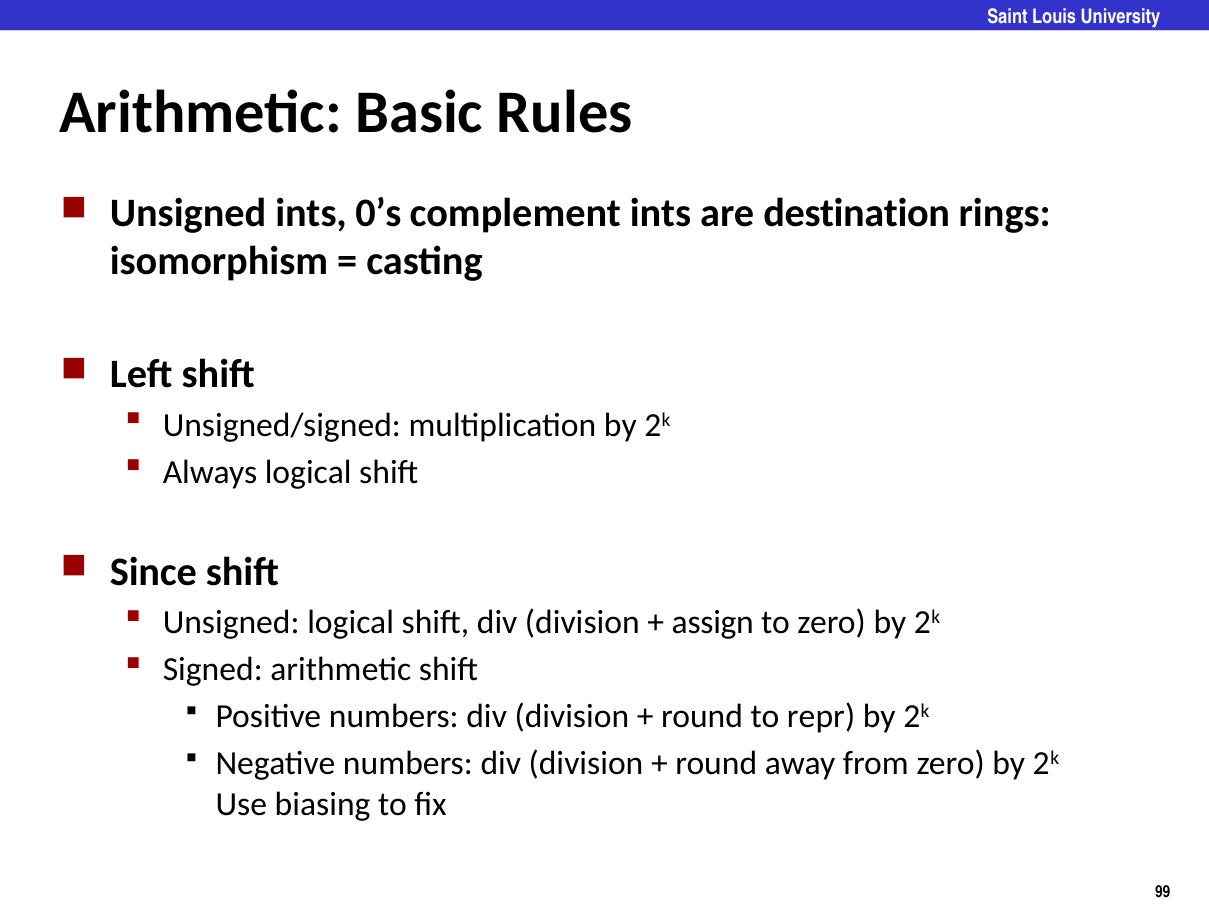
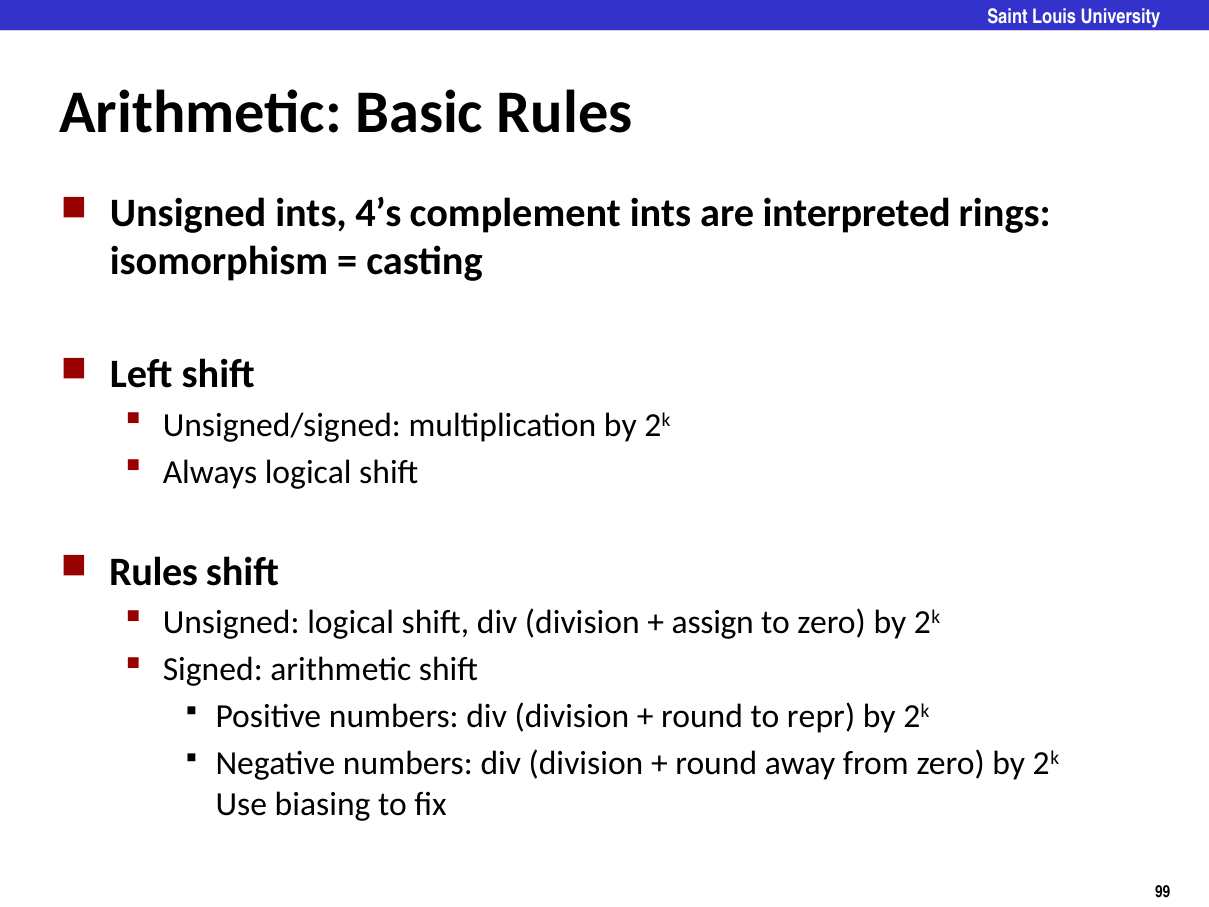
0’s: 0’s -> 4’s (378, 213)
destination: destination -> interpreted (857, 213)
Since: Since -> Rules (154, 572)
